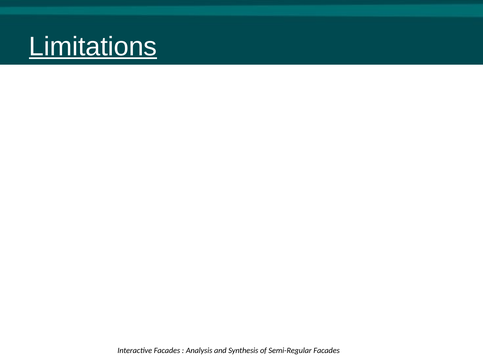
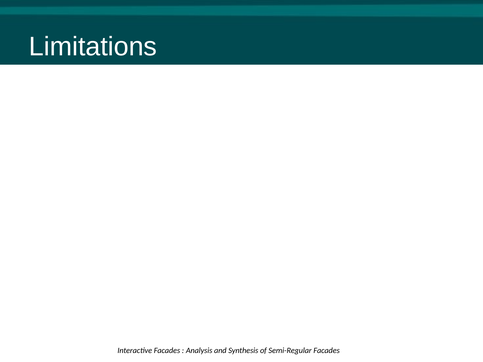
Limitations underline: present -> none (93, 47)
